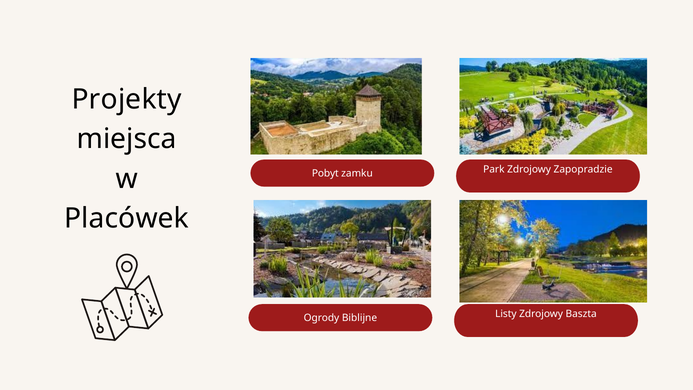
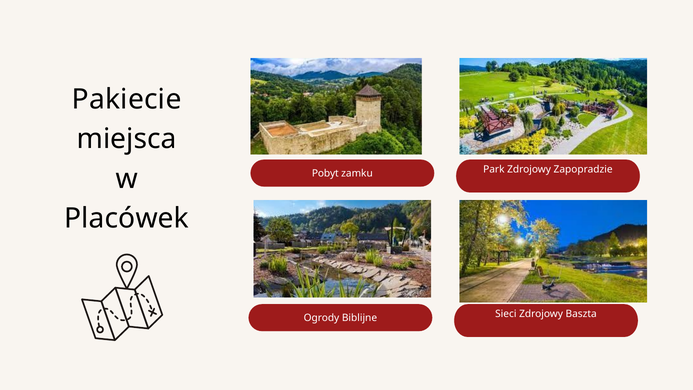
Projekty: Projekty -> Pakiecie (127, 100)
Listy: Listy -> Sieci (506, 314)
